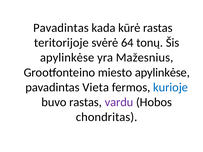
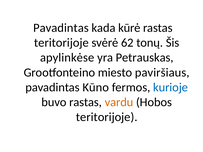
64: 64 -> 62 (127, 43)
Mažesnius: Mažesnius -> Petrauskas (145, 58)
miesto apylinkėse: apylinkėse -> paviršiaus (162, 73)
Vieta: Vieta -> Kūno (96, 87)
vardu colour: purple -> orange (119, 102)
chondritas: chondritas -> teritorijoje (107, 117)
